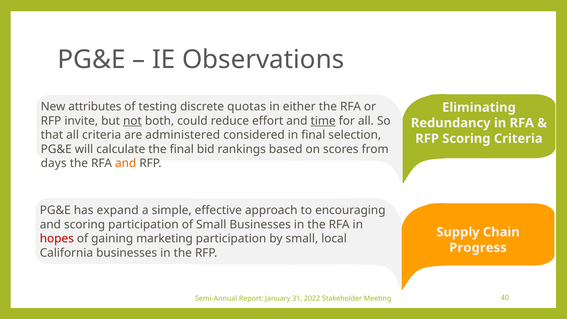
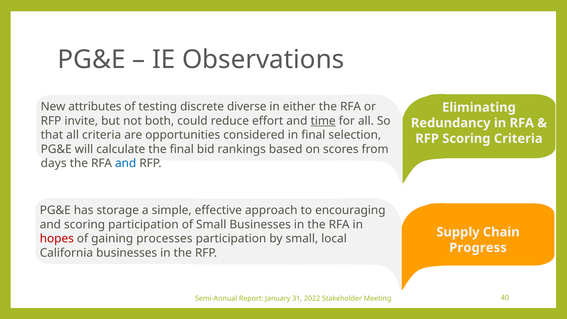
quotas: quotas -> diverse (247, 107)
not underline: present -> none (132, 121)
administered: administered -> opportunities (183, 135)
and colour: orange -> blue (126, 163)
expand: expand -> storage (118, 210)
marketing: marketing -> processes (164, 239)
